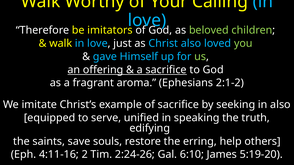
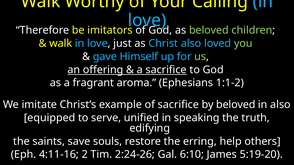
2:1-2: 2:1-2 -> 1:1-2 (230, 83)
by seeking: seeking -> beloved (236, 105)
